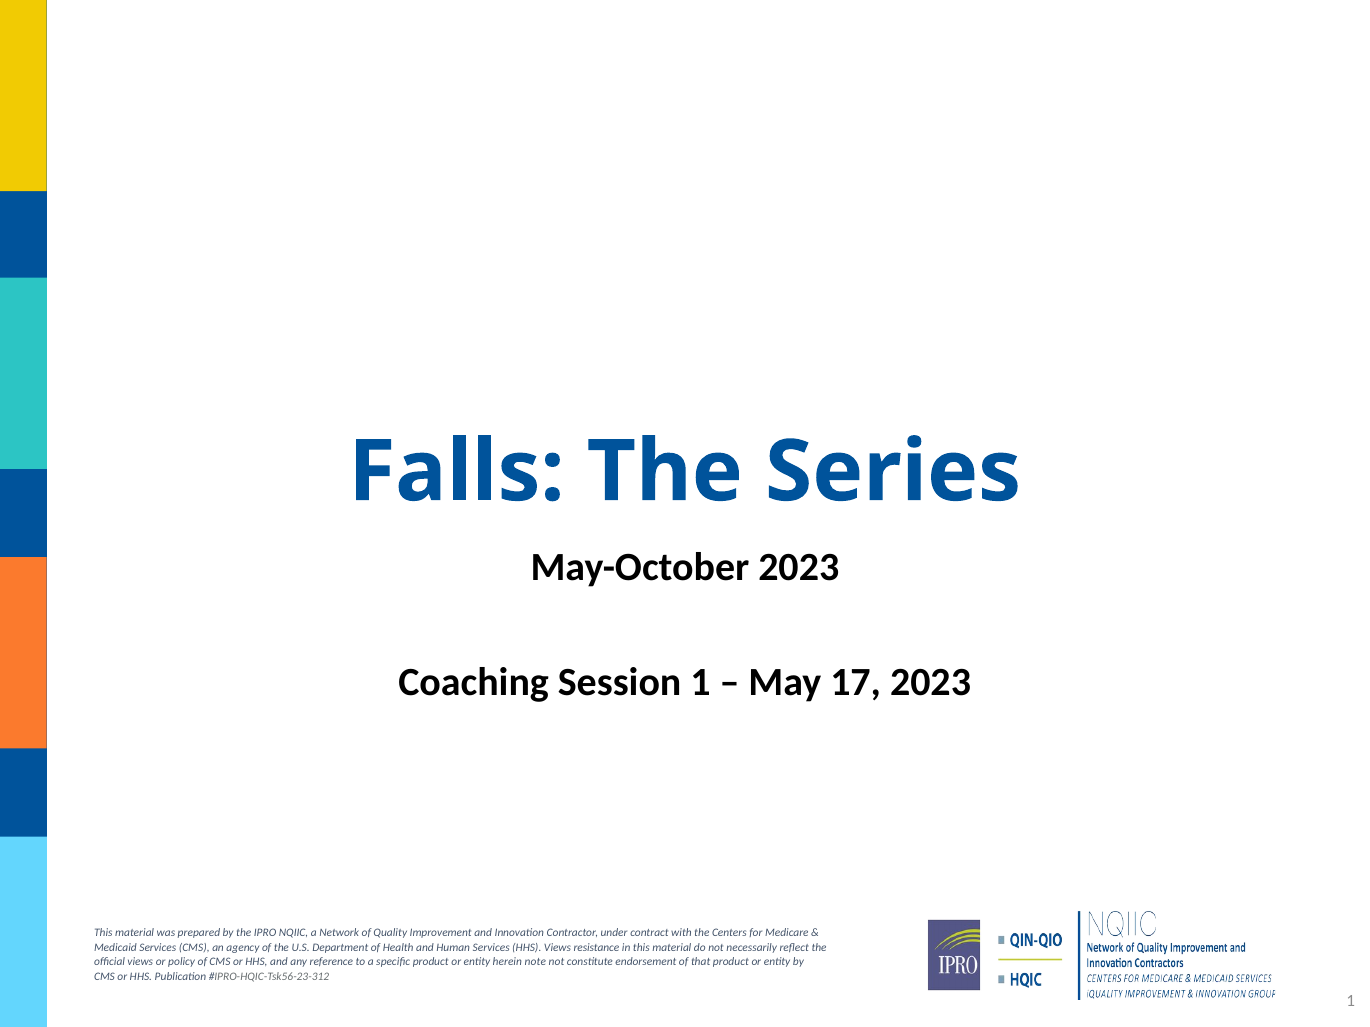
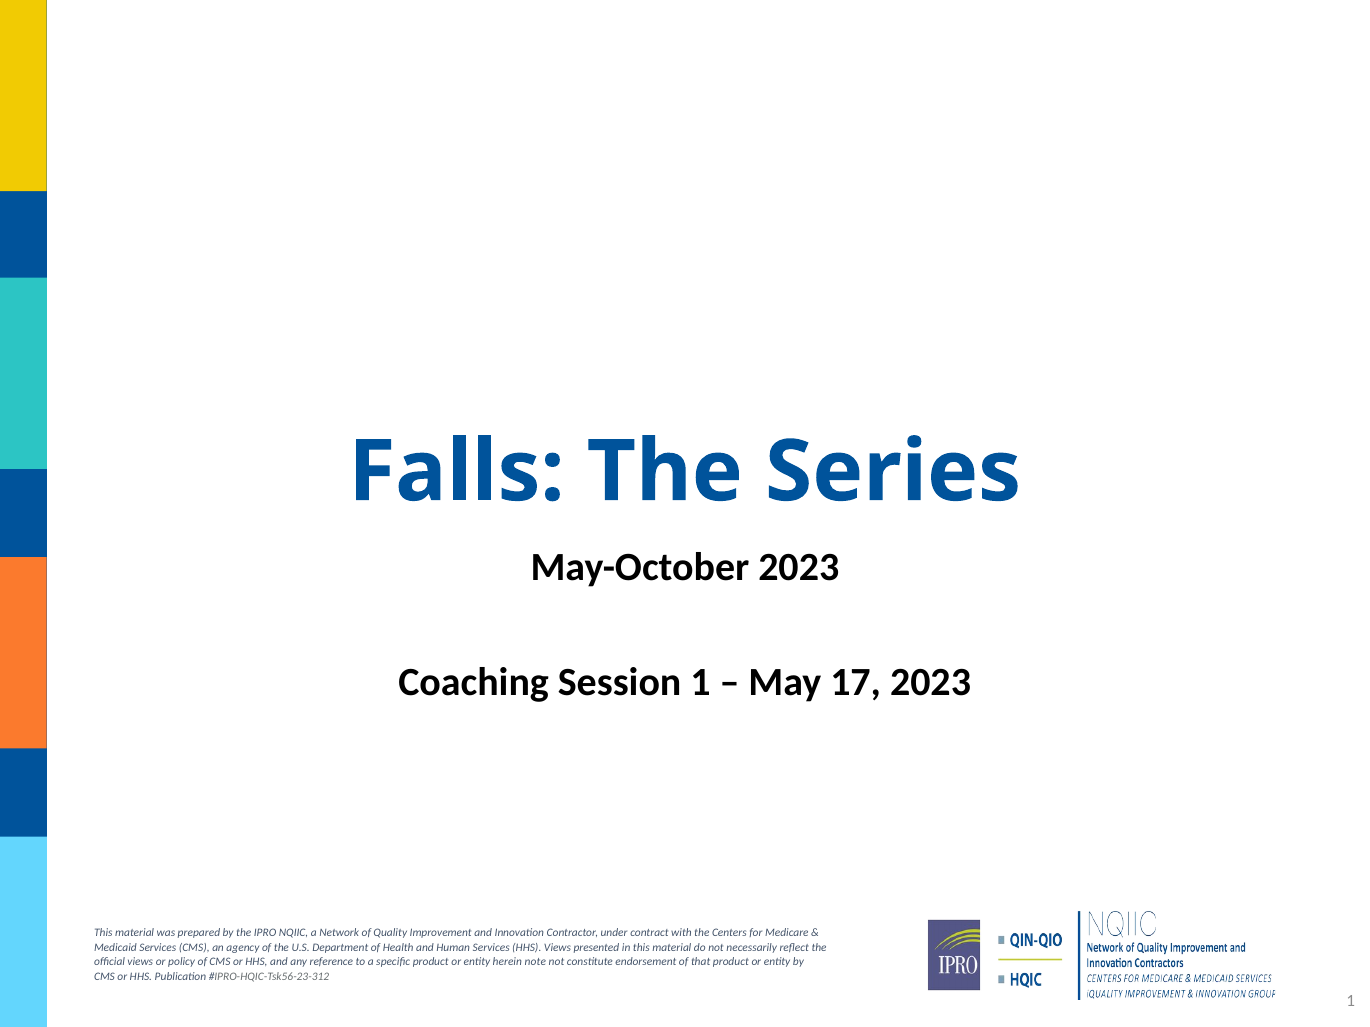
resistance: resistance -> presented (596, 948)
